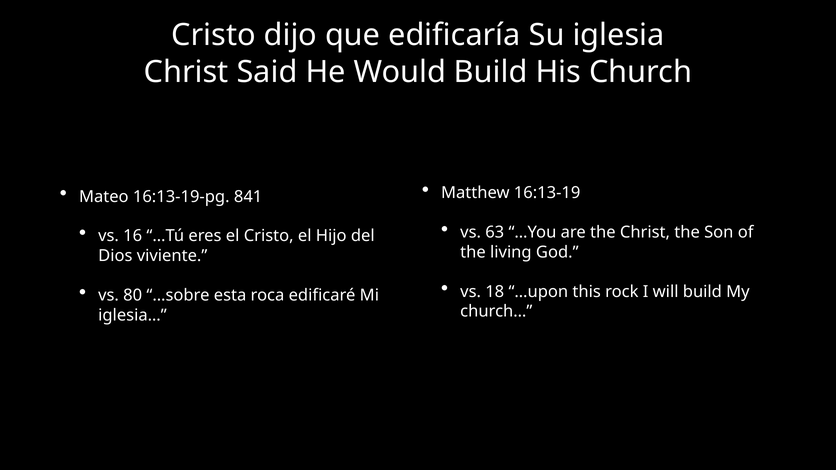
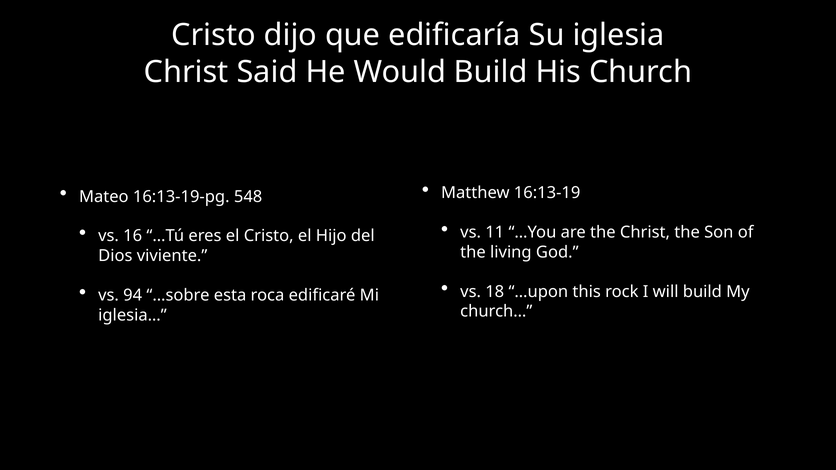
841: 841 -> 548 (248, 197)
63: 63 -> 11 (495, 232)
80: 80 -> 94 (133, 295)
